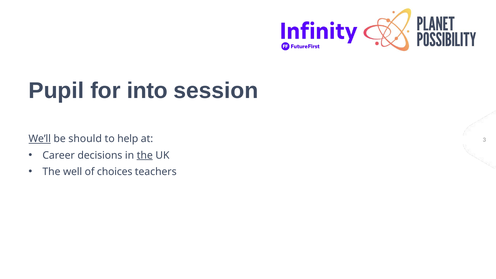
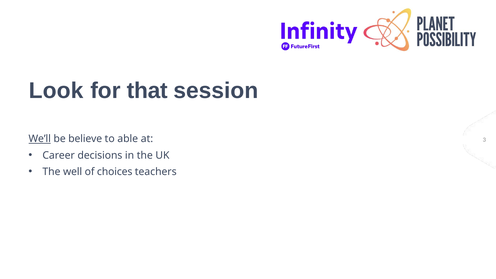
Pupil: Pupil -> Look (56, 91)
into: into -> that (147, 91)
should: should -> believe (85, 139)
help: help -> able (128, 139)
the underline: present -> none (145, 155)
